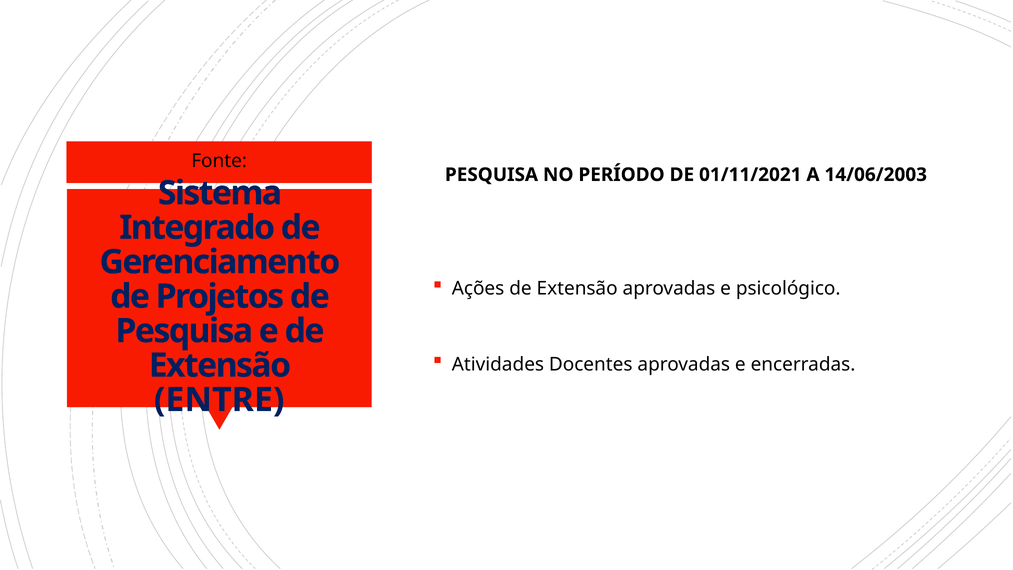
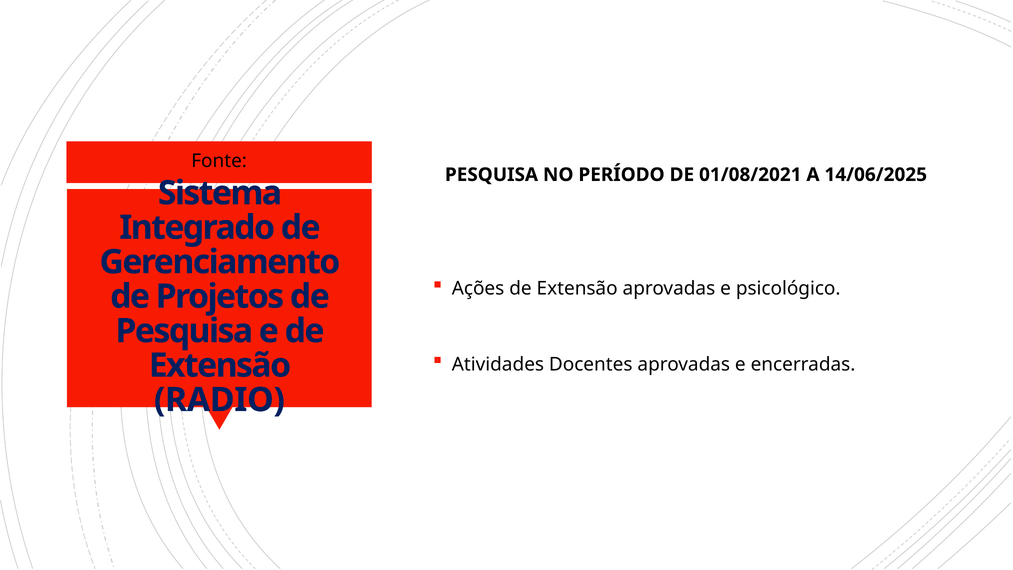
01/11/2021: 01/11/2021 -> 01/08/2021 (750, 175)
14/06/2003: 14/06/2003 -> 14/06/2025 (876, 175)
ENTRE: ENTRE -> RADIO (219, 400)
